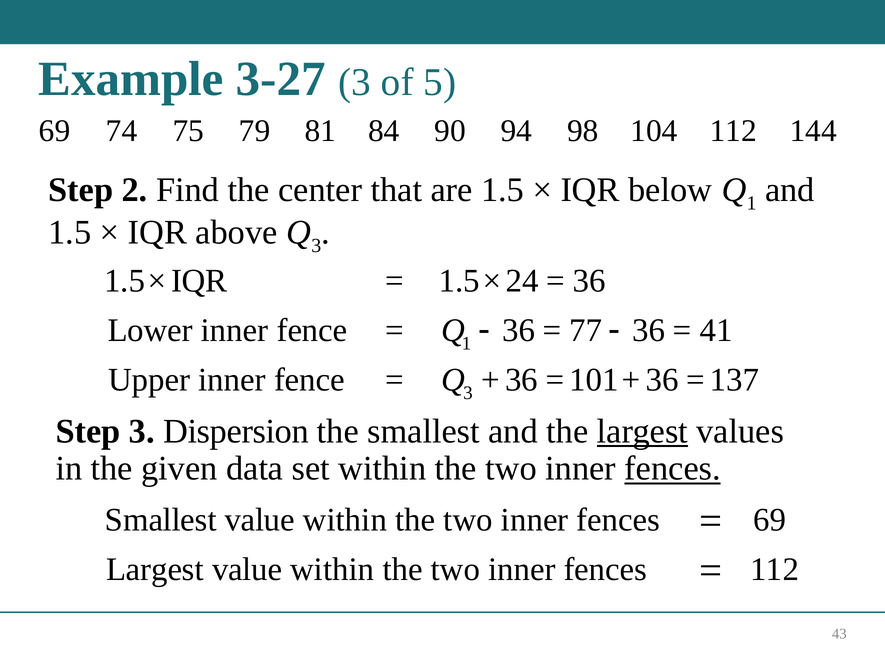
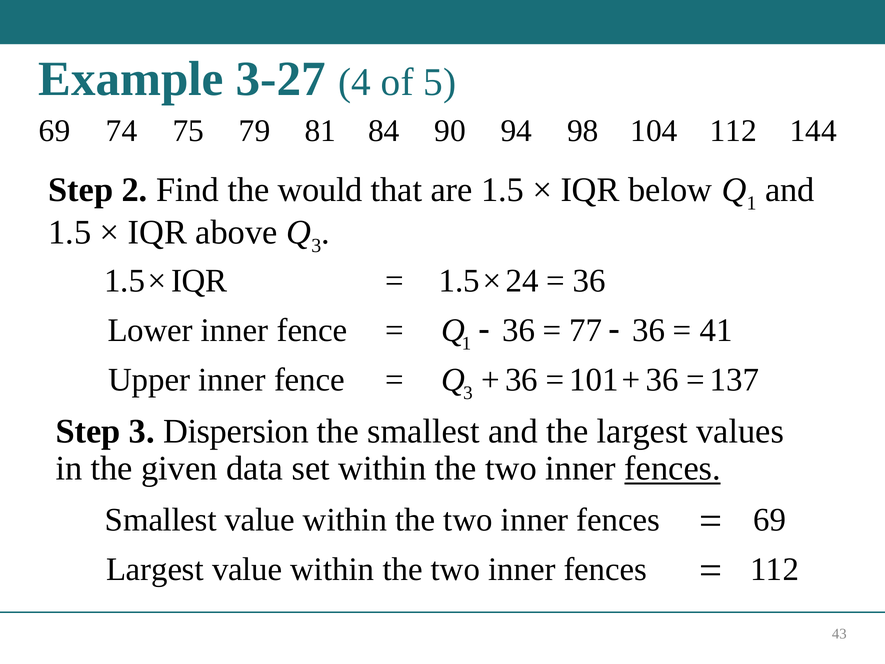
3-27 3: 3 -> 4 (355, 82)
center: center -> would (320, 190)
largest underline: present -> none (642, 431)
